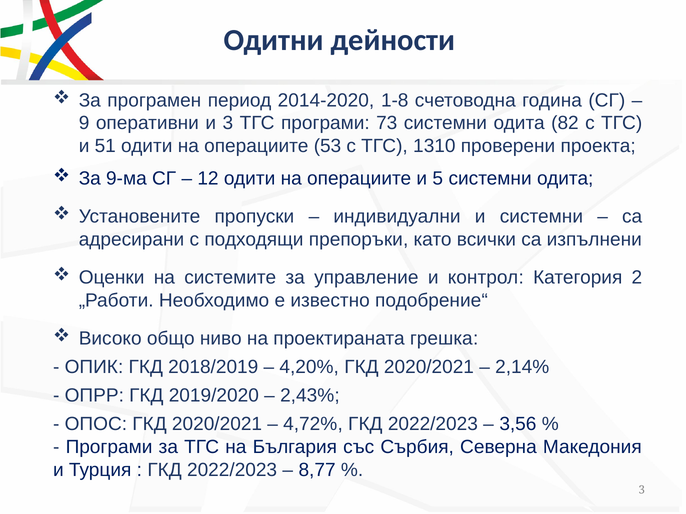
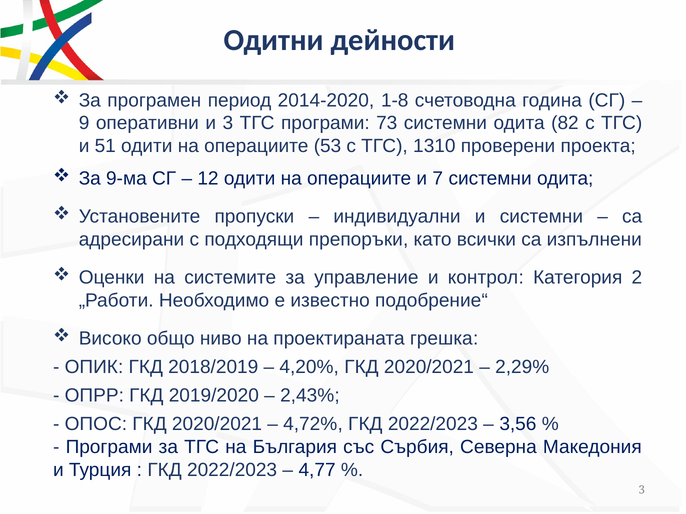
5: 5 -> 7 (438, 179)
2,14%: 2,14% -> 2,29% (522, 367)
8,77: 8,77 -> 4,77 (317, 470)
